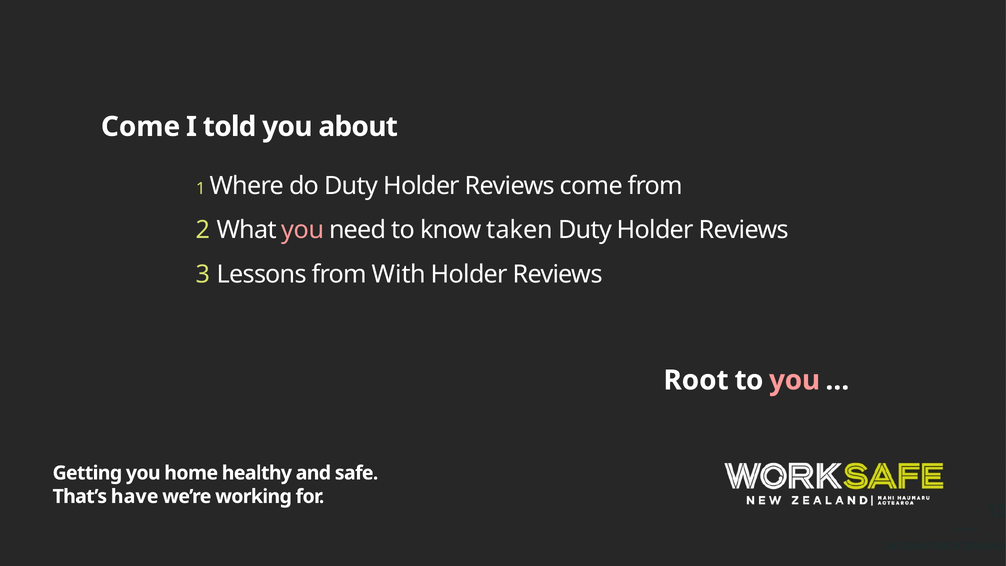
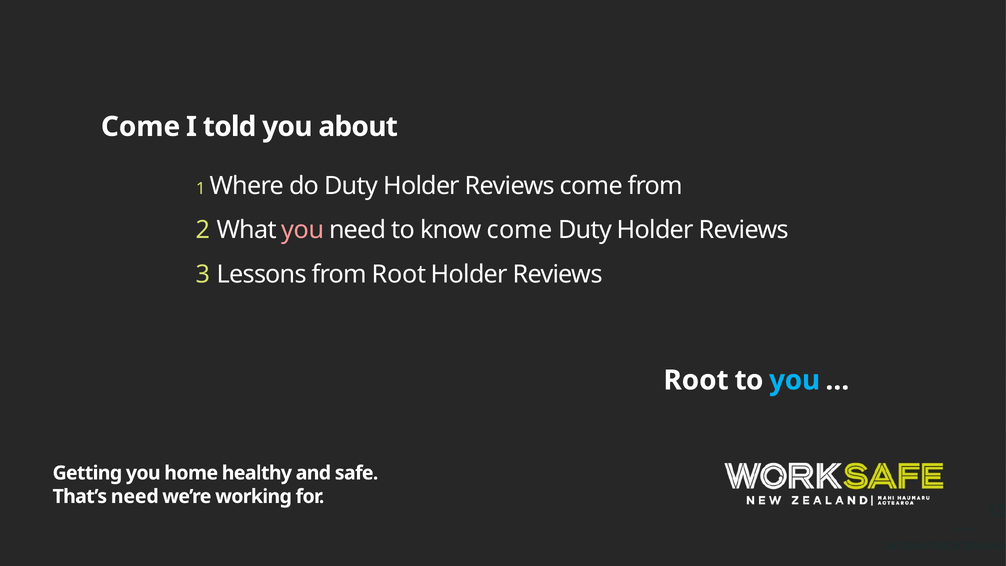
know taken: taken -> come (520, 230)
from With: With -> Root (399, 274)
you colour: pink -> light blue (795, 380)
have: have -> need (135, 496)
